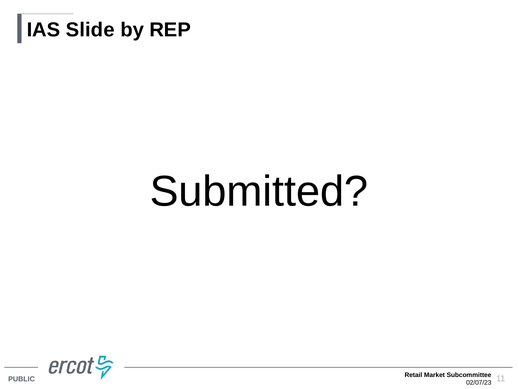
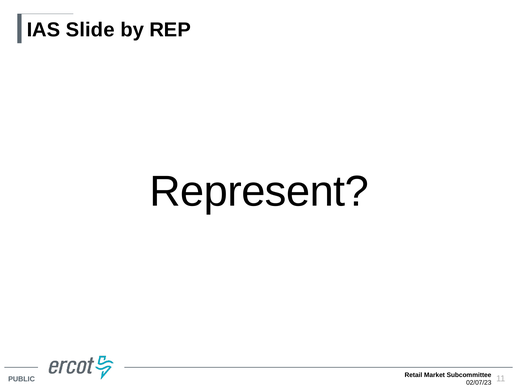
Submitted: Submitted -> Represent (259, 191)
